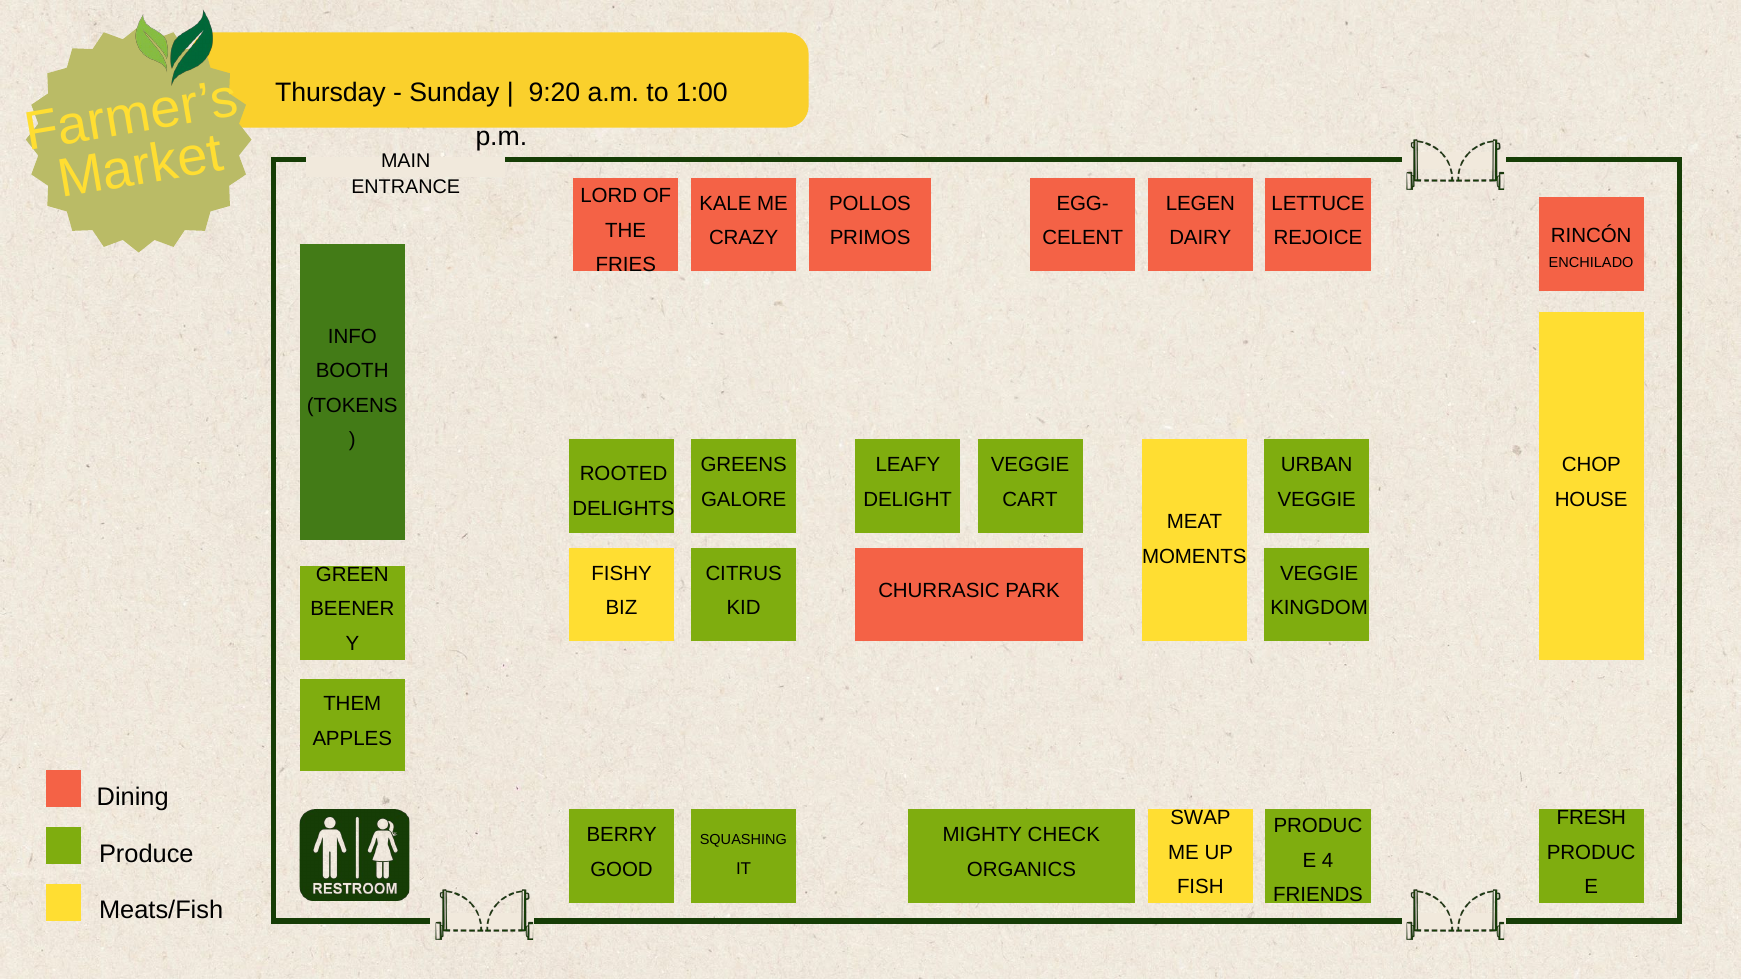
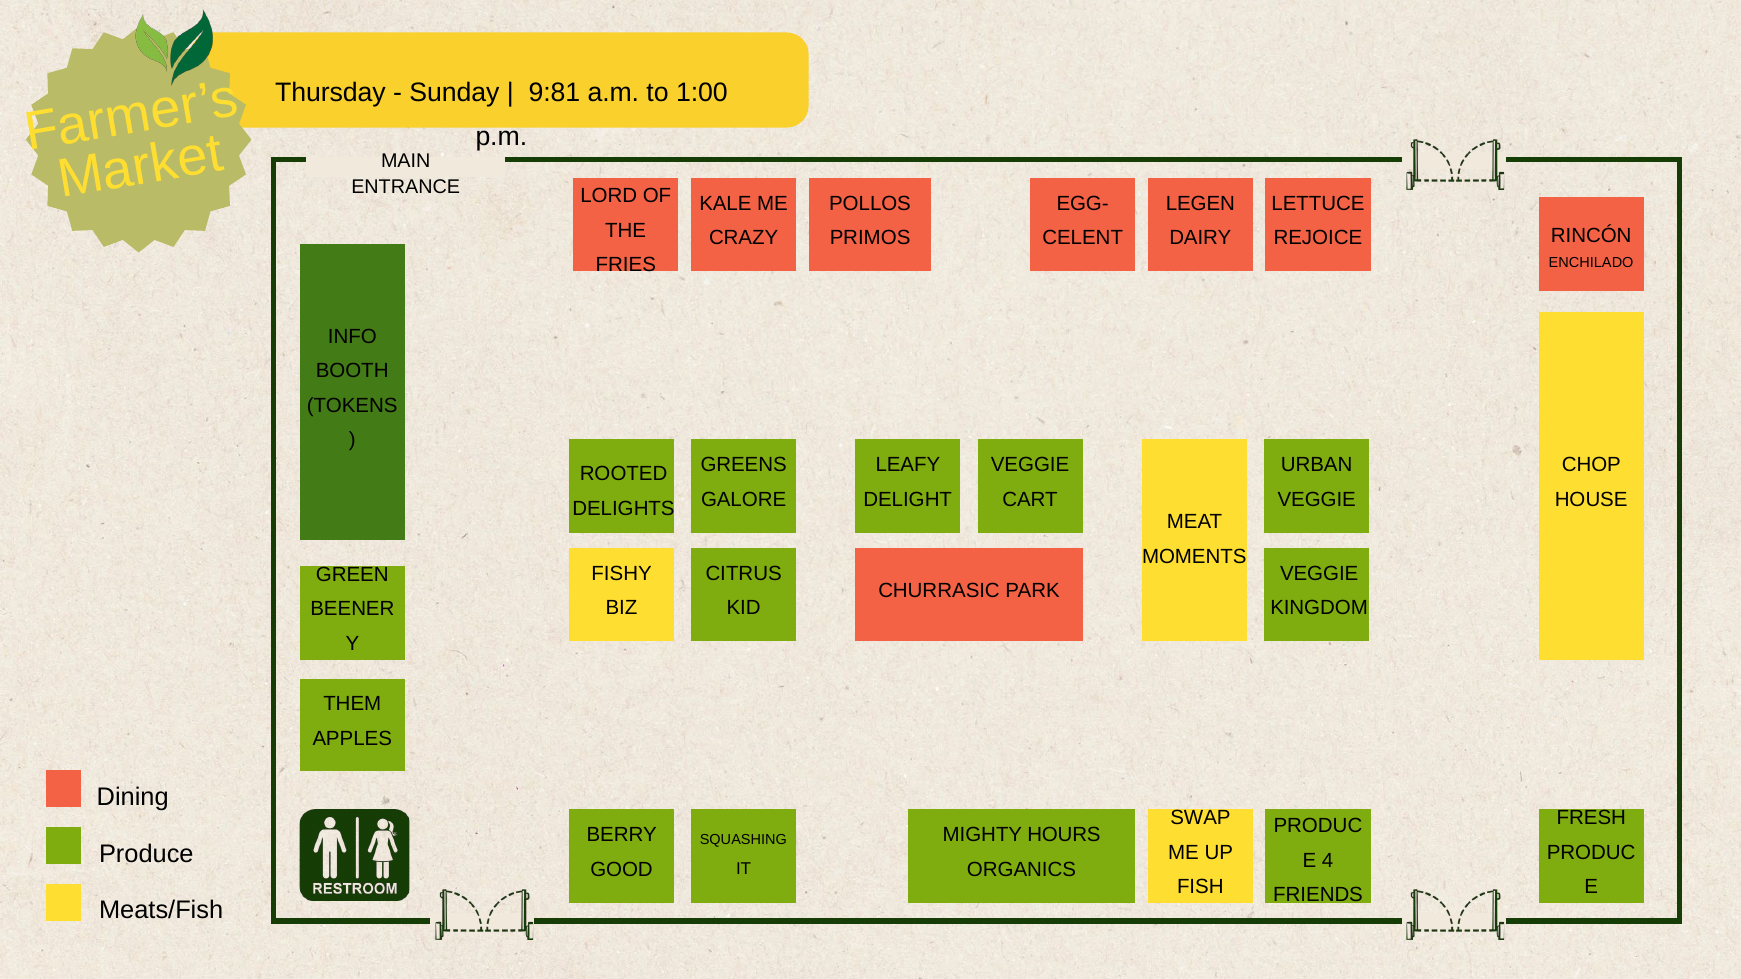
9:20: 9:20 -> 9:81 (554, 92)
CHECK: CHECK -> HOURS (1064, 835)
